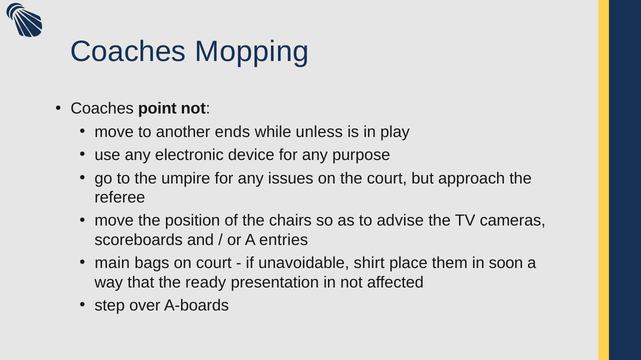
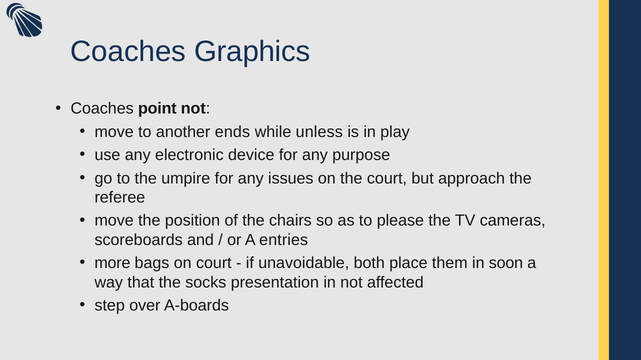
Mopping: Mopping -> Graphics (252, 52)
advise: advise -> please (400, 221)
main: main -> more (112, 263)
shirt: shirt -> both (369, 263)
ready: ready -> socks (206, 283)
